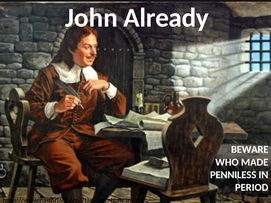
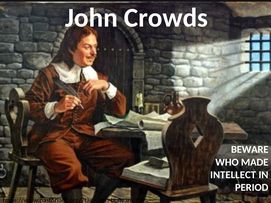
Already: Already -> Crowds (166, 18)
PENNILESS: PENNILESS -> INTELLECT (233, 175)
